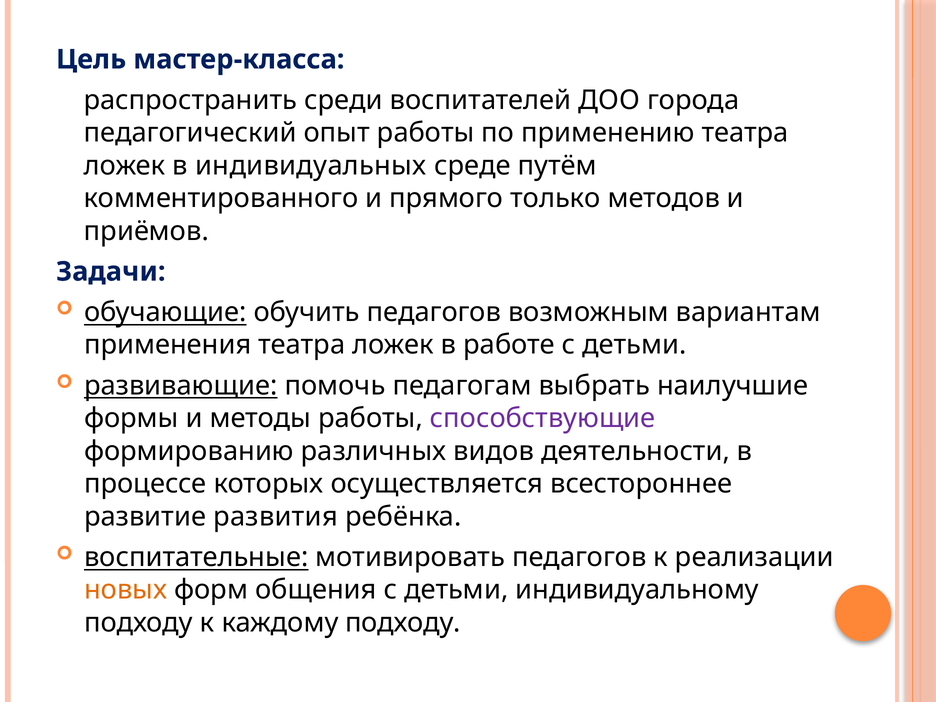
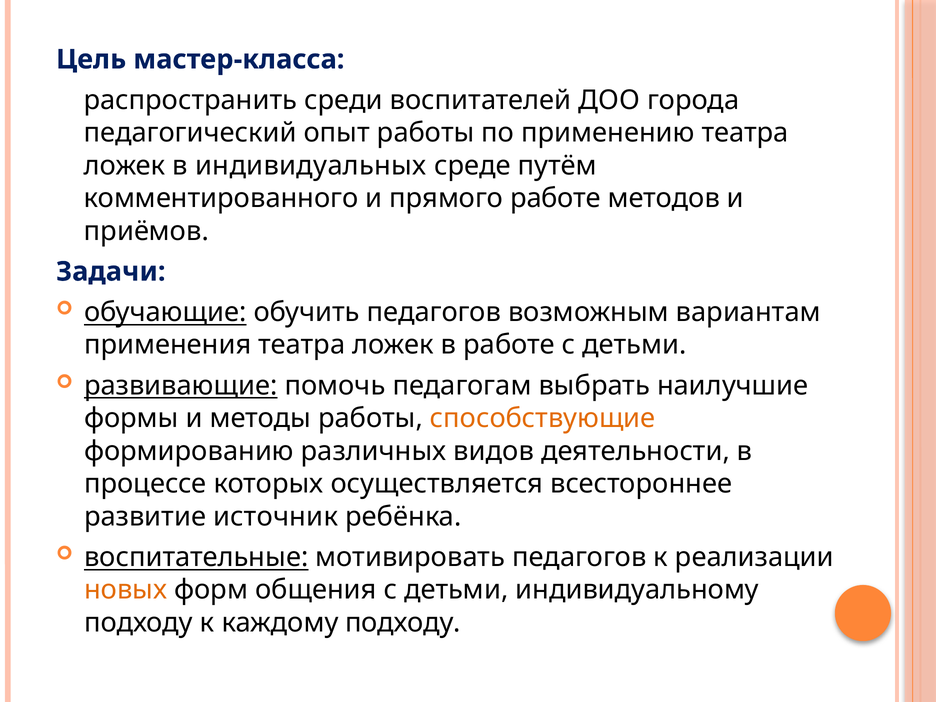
прямого только: только -> работе (556, 198)
способствующие colour: purple -> orange (543, 418)
развития: развития -> источник (276, 517)
